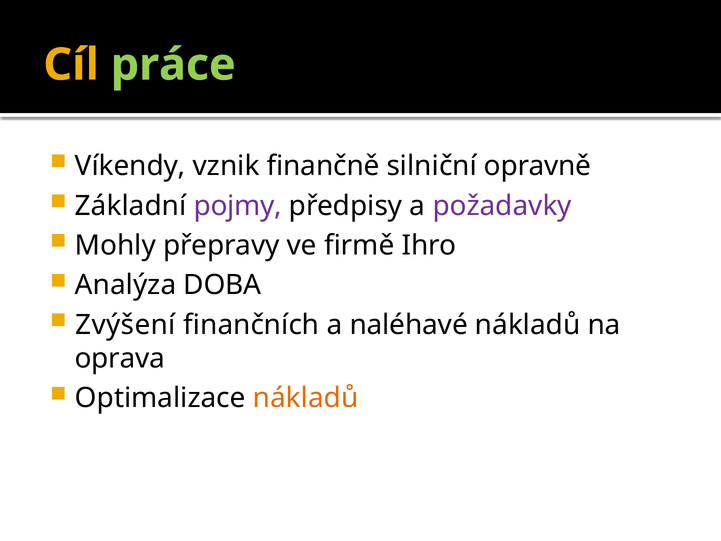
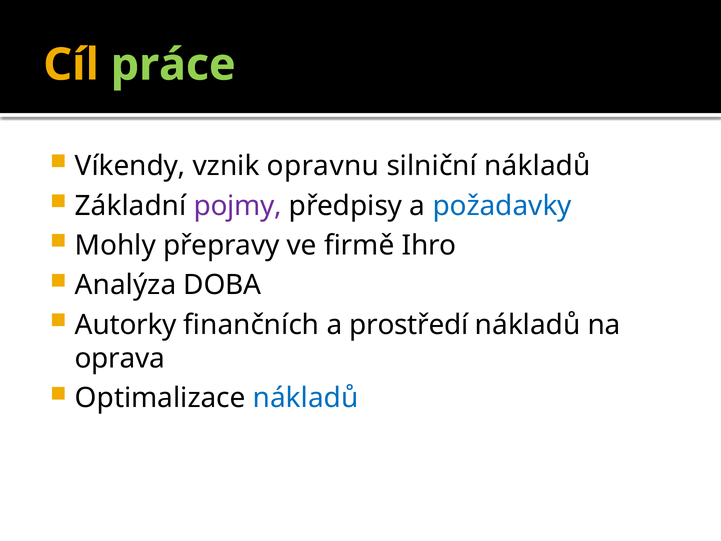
finančně: finančně -> opravnu (323, 166)
silniční opravně: opravně -> nákladů (537, 166)
požadavky colour: purple -> blue (502, 206)
Zvýšení: Zvýšení -> Autorky (126, 325)
naléhavé: naléhavé -> prostředí (409, 325)
nákladů colour: orange -> blue (306, 398)
